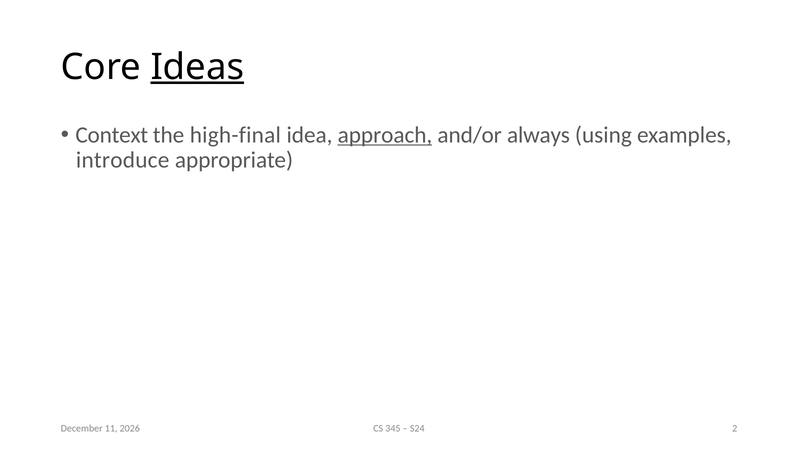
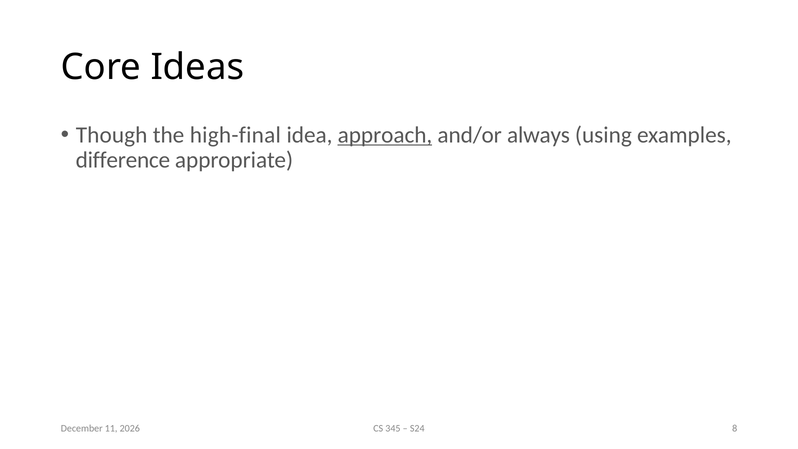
Ideas underline: present -> none (197, 67)
Context: Context -> Though (112, 135)
introduce: introduce -> difference (123, 160)
2: 2 -> 8 (735, 429)
